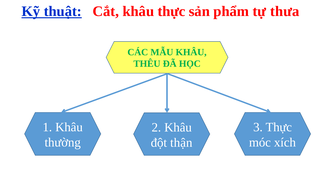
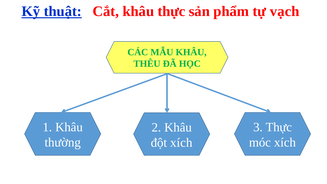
thưa: thưa -> vạch (285, 11)
đột thận: thận -> xích (181, 143)
